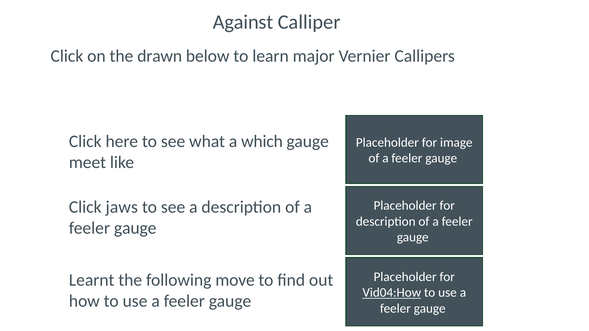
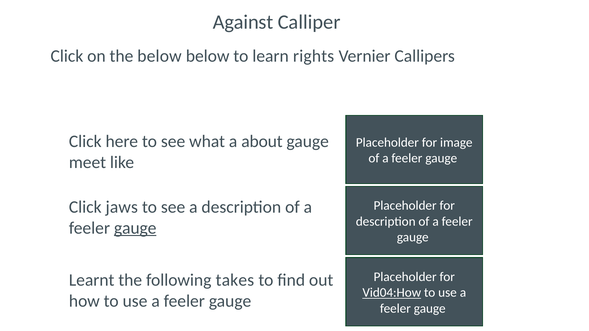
the drawn: drawn -> below (160, 56)
major: major -> rights (314, 56)
which: which -> about (262, 141)
gauge underline: none -> present (135, 228)
move: move -> takes (235, 280)
